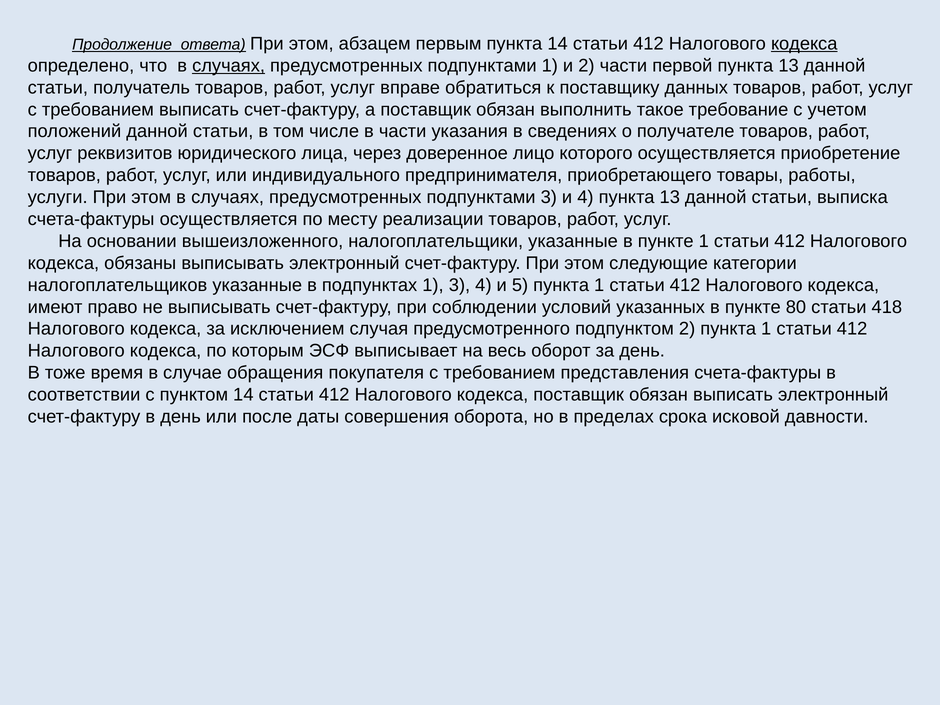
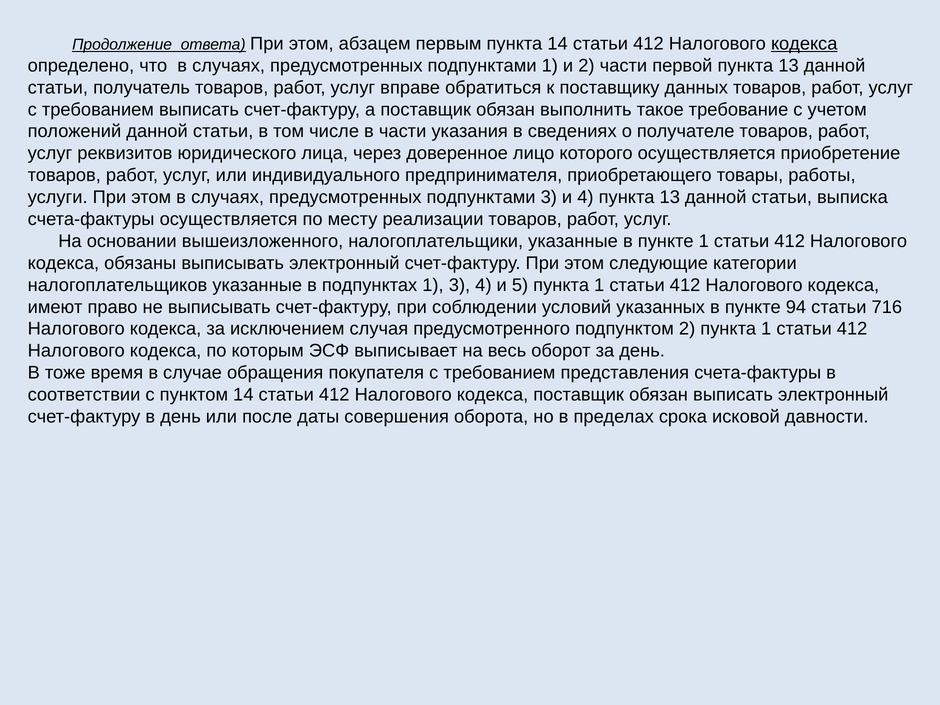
случаях underline: present -> none (229, 66)
80: 80 -> 94 (796, 307)
418: 418 -> 716 (887, 307)
